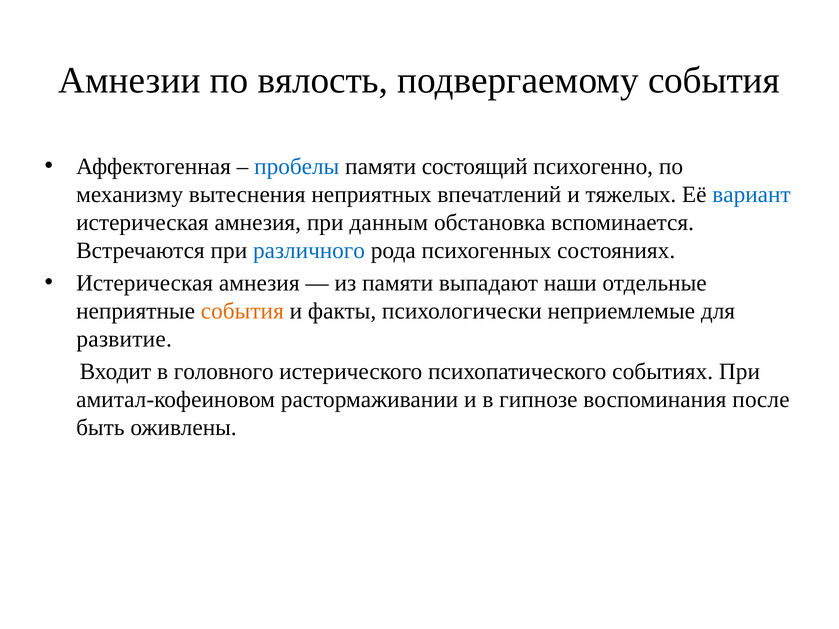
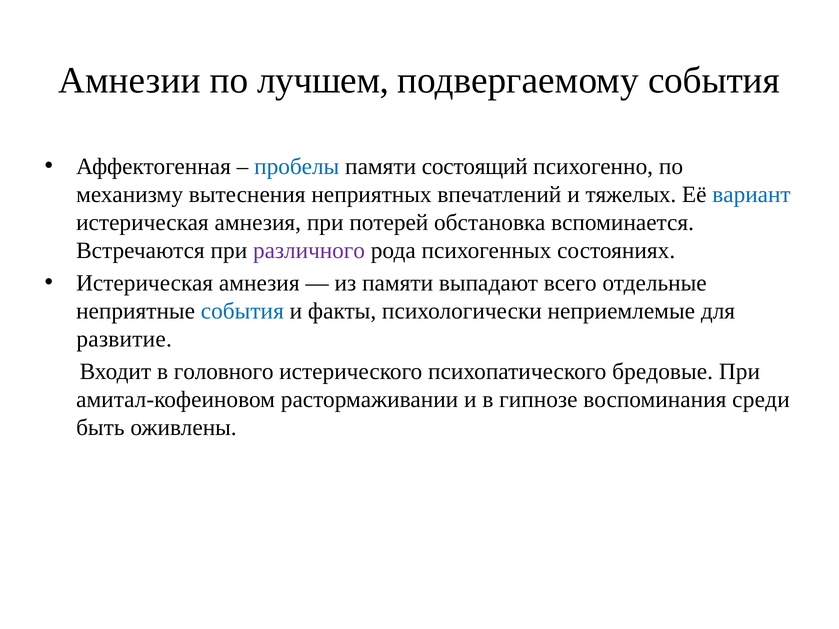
вялость: вялость -> лучшем (323, 80)
данным: данным -> потерей (389, 223)
различного colour: blue -> purple (309, 251)
наши: наши -> всего (570, 283)
события colour: orange -> blue (242, 311)
событиях: событиях -> бредовые (663, 372)
после: после -> среди (761, 400)
